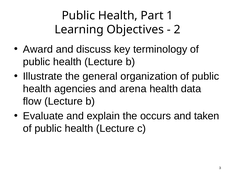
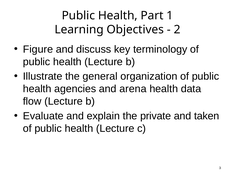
Award: Award -> Figure (38, 49)
occurs: occurs -> private (156, 116)
